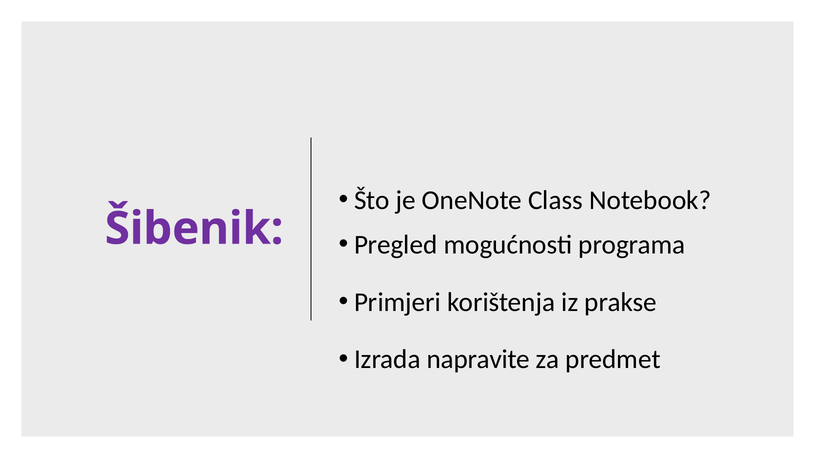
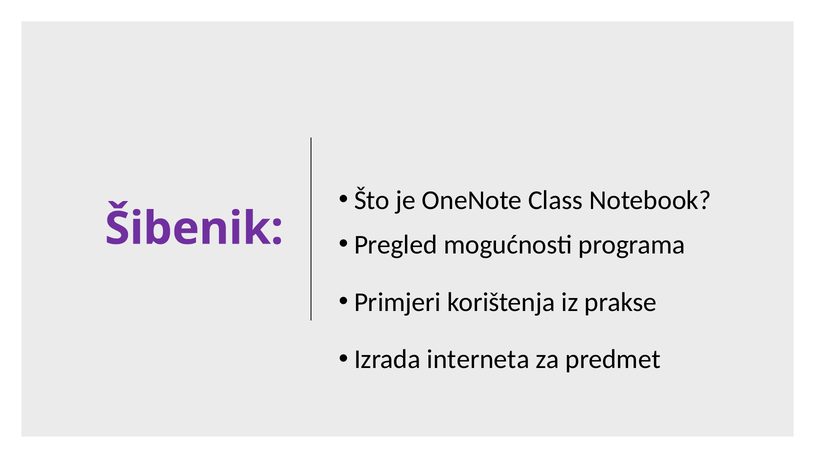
napravite: napravite -> interneta (478, 360)
